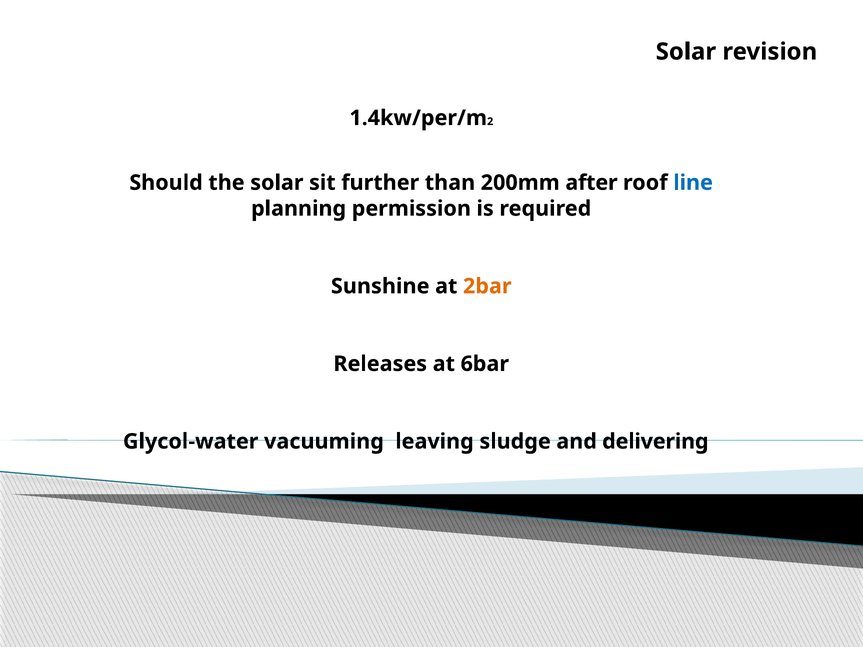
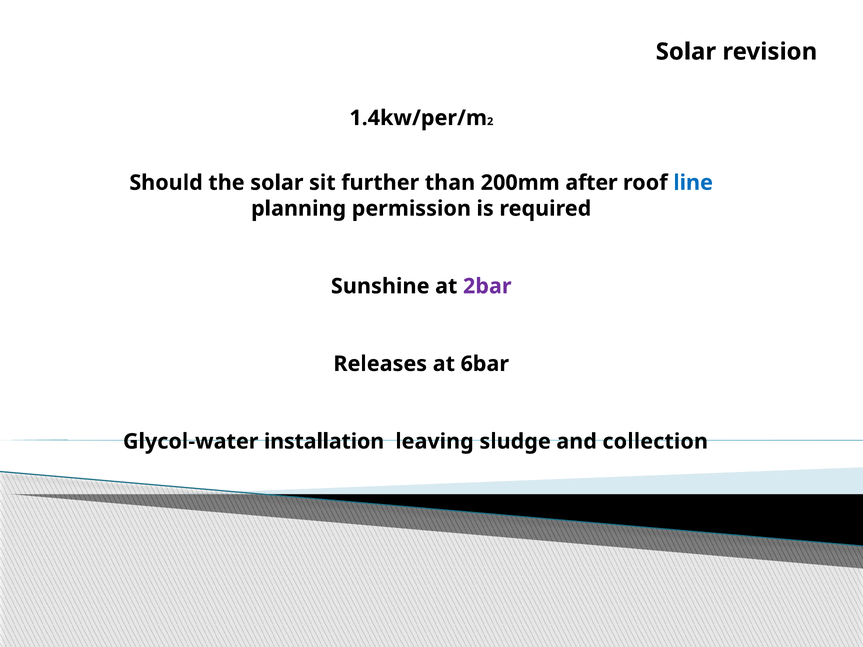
2bar colour: orange -> purple (487, 286)
vacuuming: vacuuming -> installation (324, 442)
delivering: delivering -> collection (655, 442)
